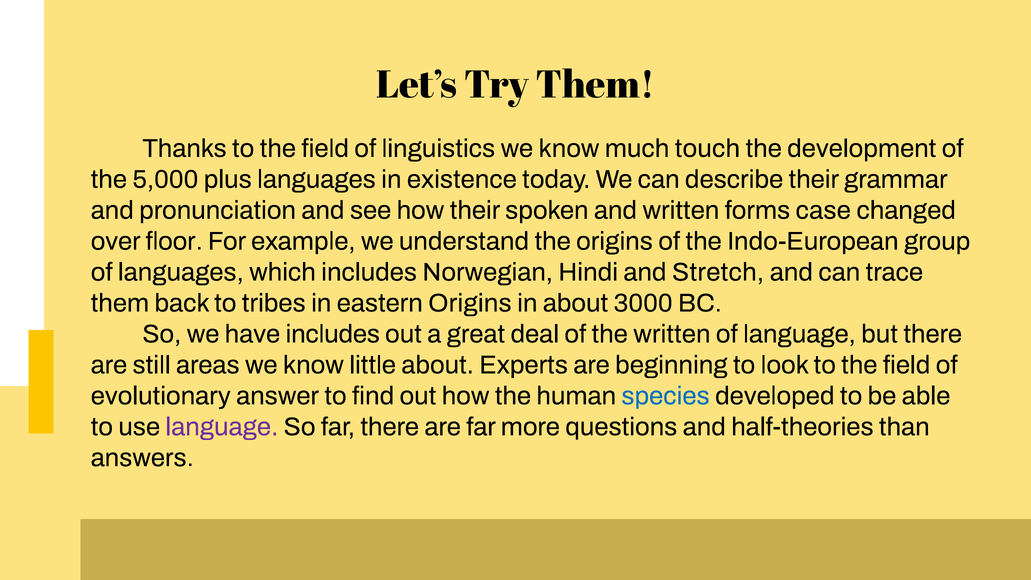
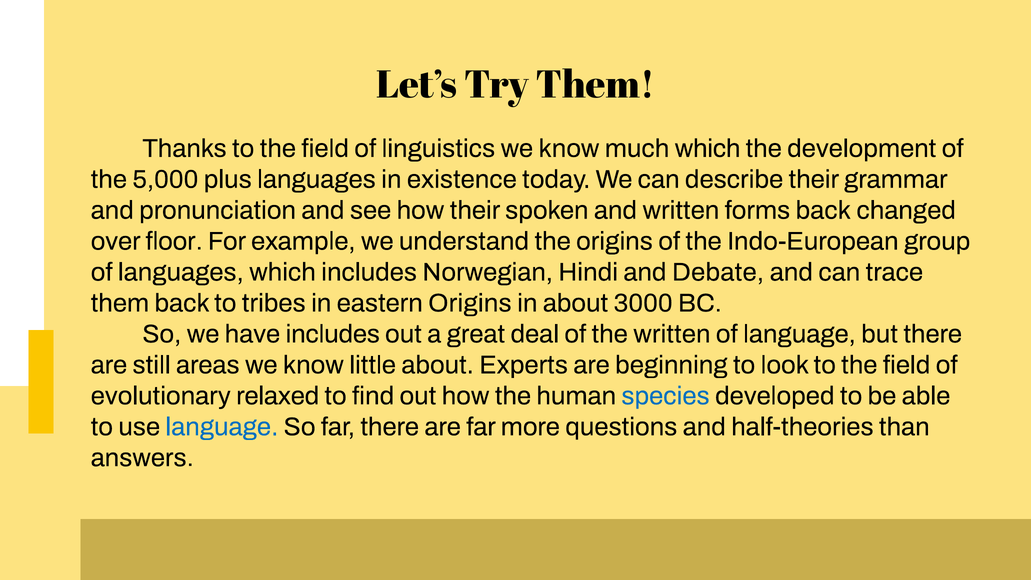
much touch: touch -> which (708, 148)
forms case: case -> back (823, 210)
Stretch: Stretch -> Debate (718, 272)
answer: answer -> relaxed (278, 396)
language colour: purple -> blue (222, 427)
